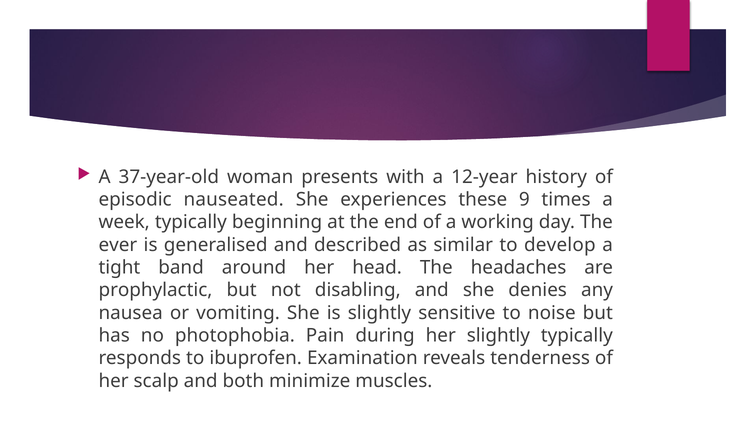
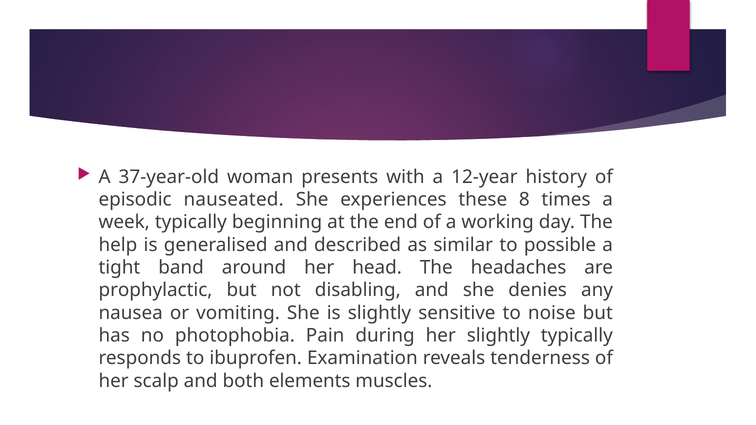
9: 9 -> 8 (524, 200)
ever: ever -> help (118, 245)
develop: develop -> possible (560, 245)
minimize: minimize -> elements (310, 381)
